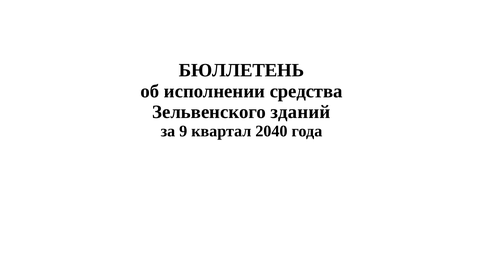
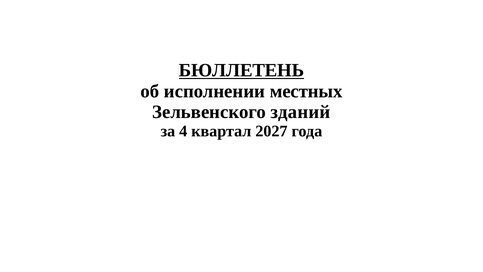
БЮЛЛЕТЕНЬ underline: none -> present (242, 70)
средства: средства -> местных (306, 91)
9: 9 -> 4 (183, 131)
2040: 2040 -> 2027 (271, 131)
